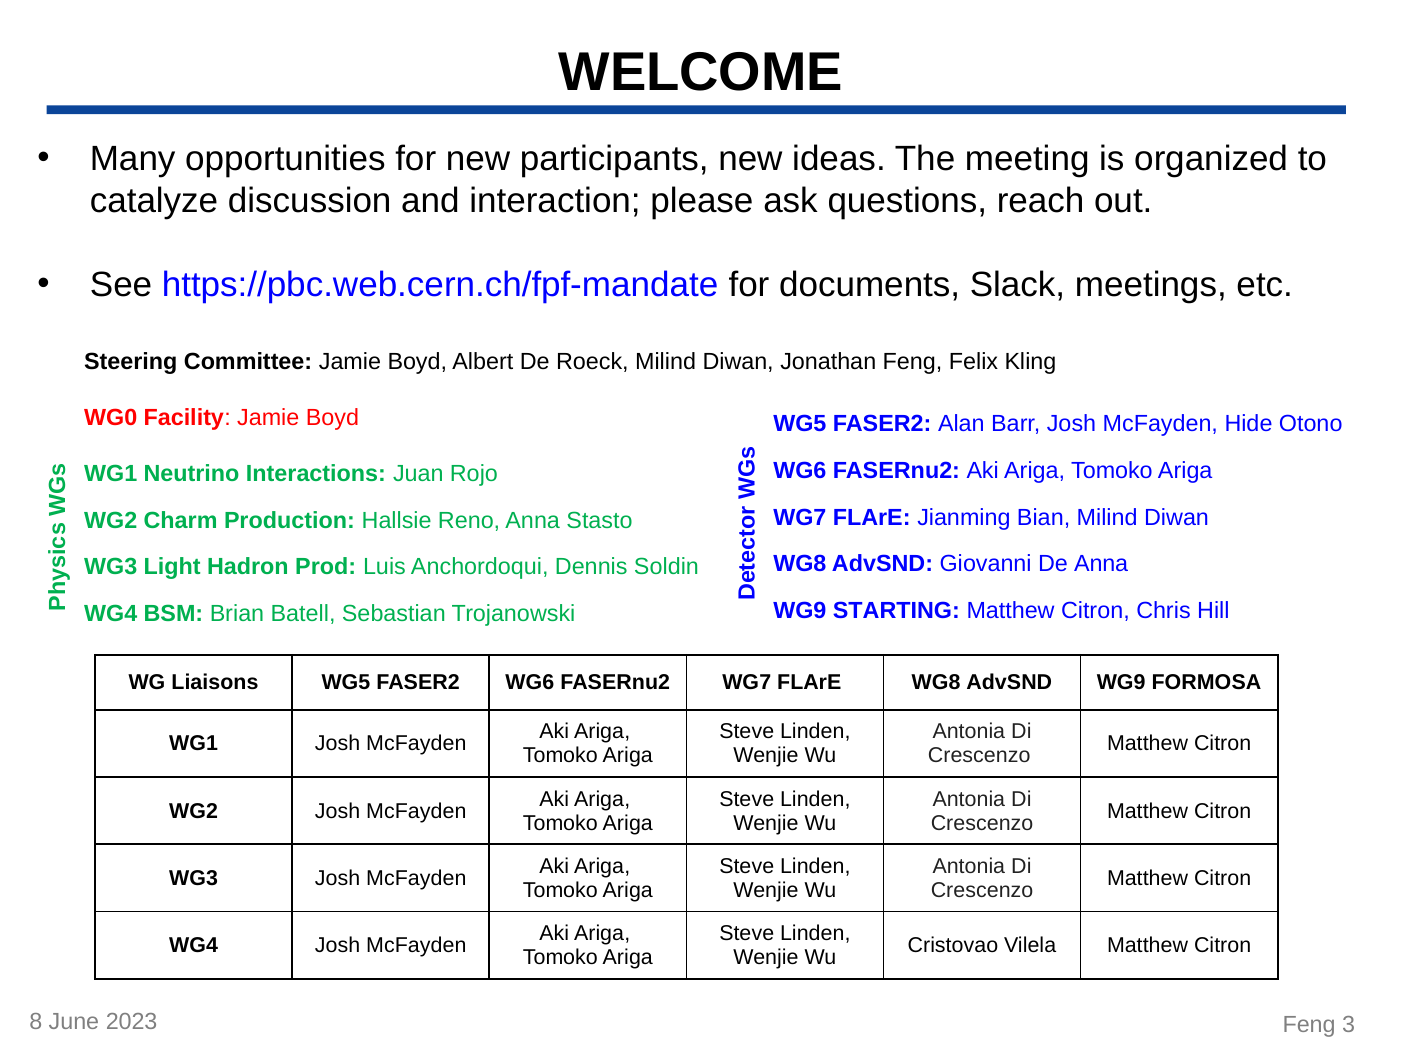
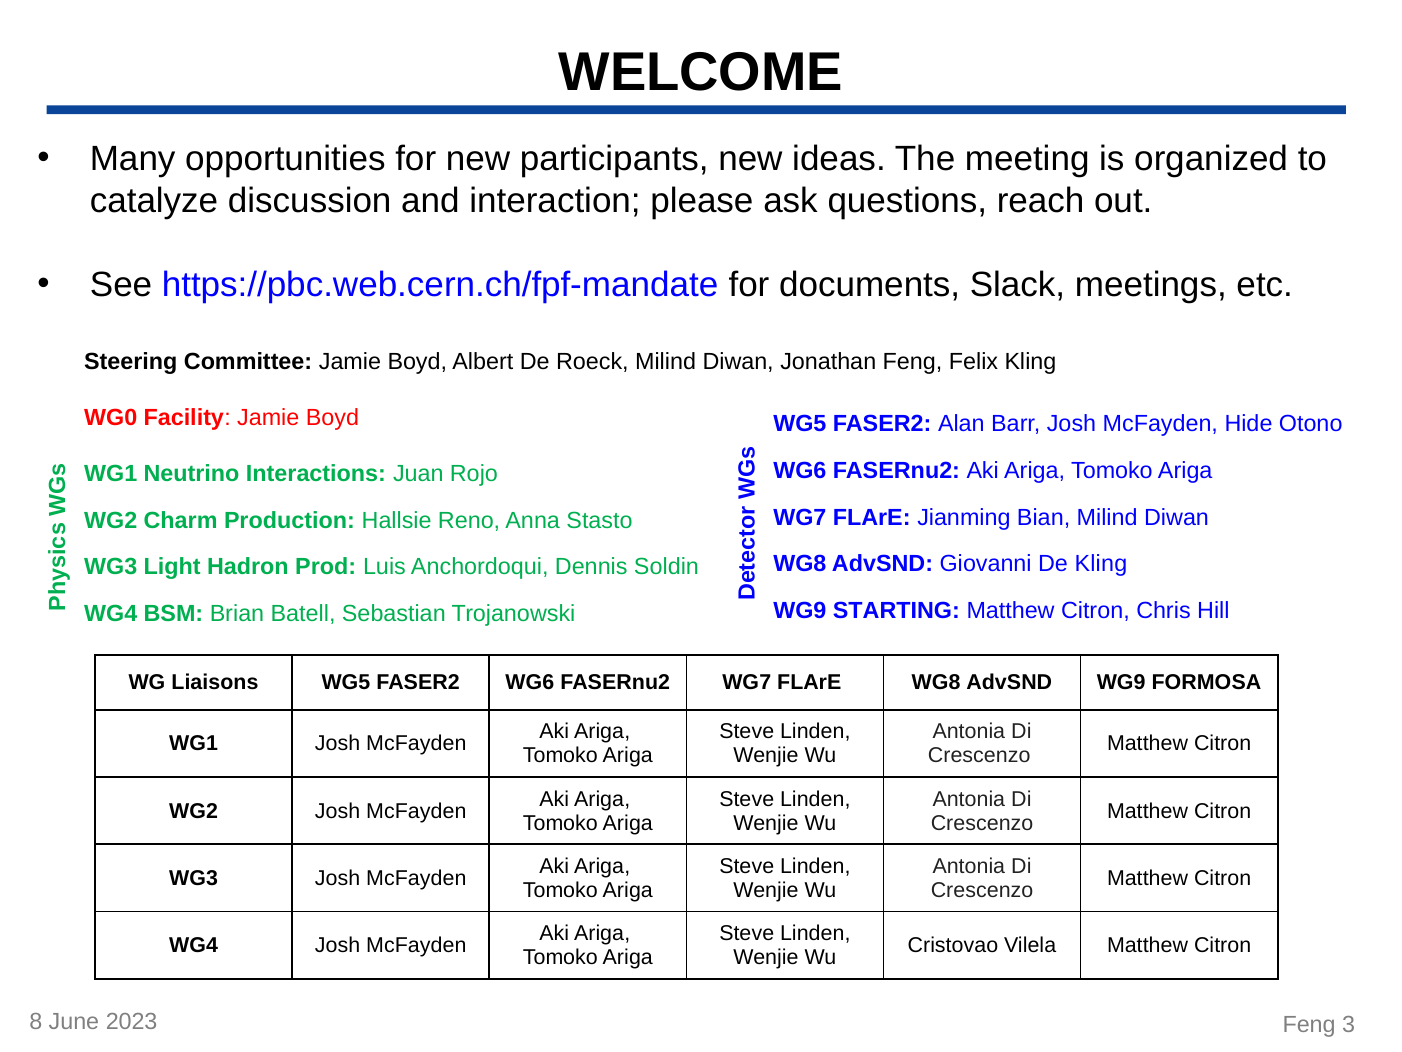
De Anna: Anna -> Kling (1101, 564)
